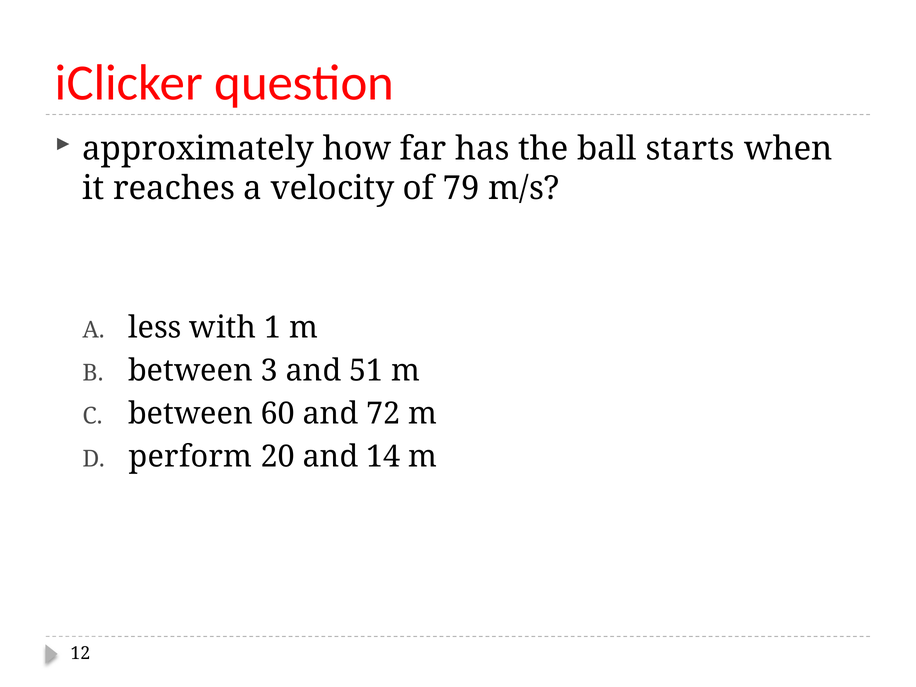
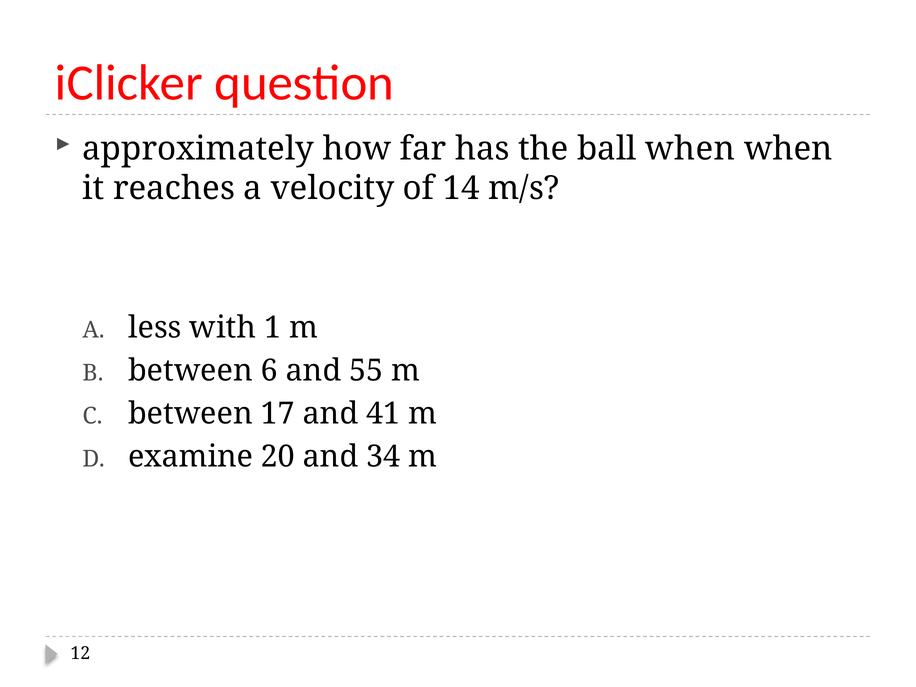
ball starts: starts -> when (690, 149)
79: 79 -> 14 (461, 189)
3: 3 -> 6 (269, 370)
51: 51 -> 55 (366, 370)
60: 60 -> 17 (278, 413)
72: 72 -> 41 (383, 413)
perform: perform -> examine (191, 456)
14: 14 -> 34 (383, 456)
